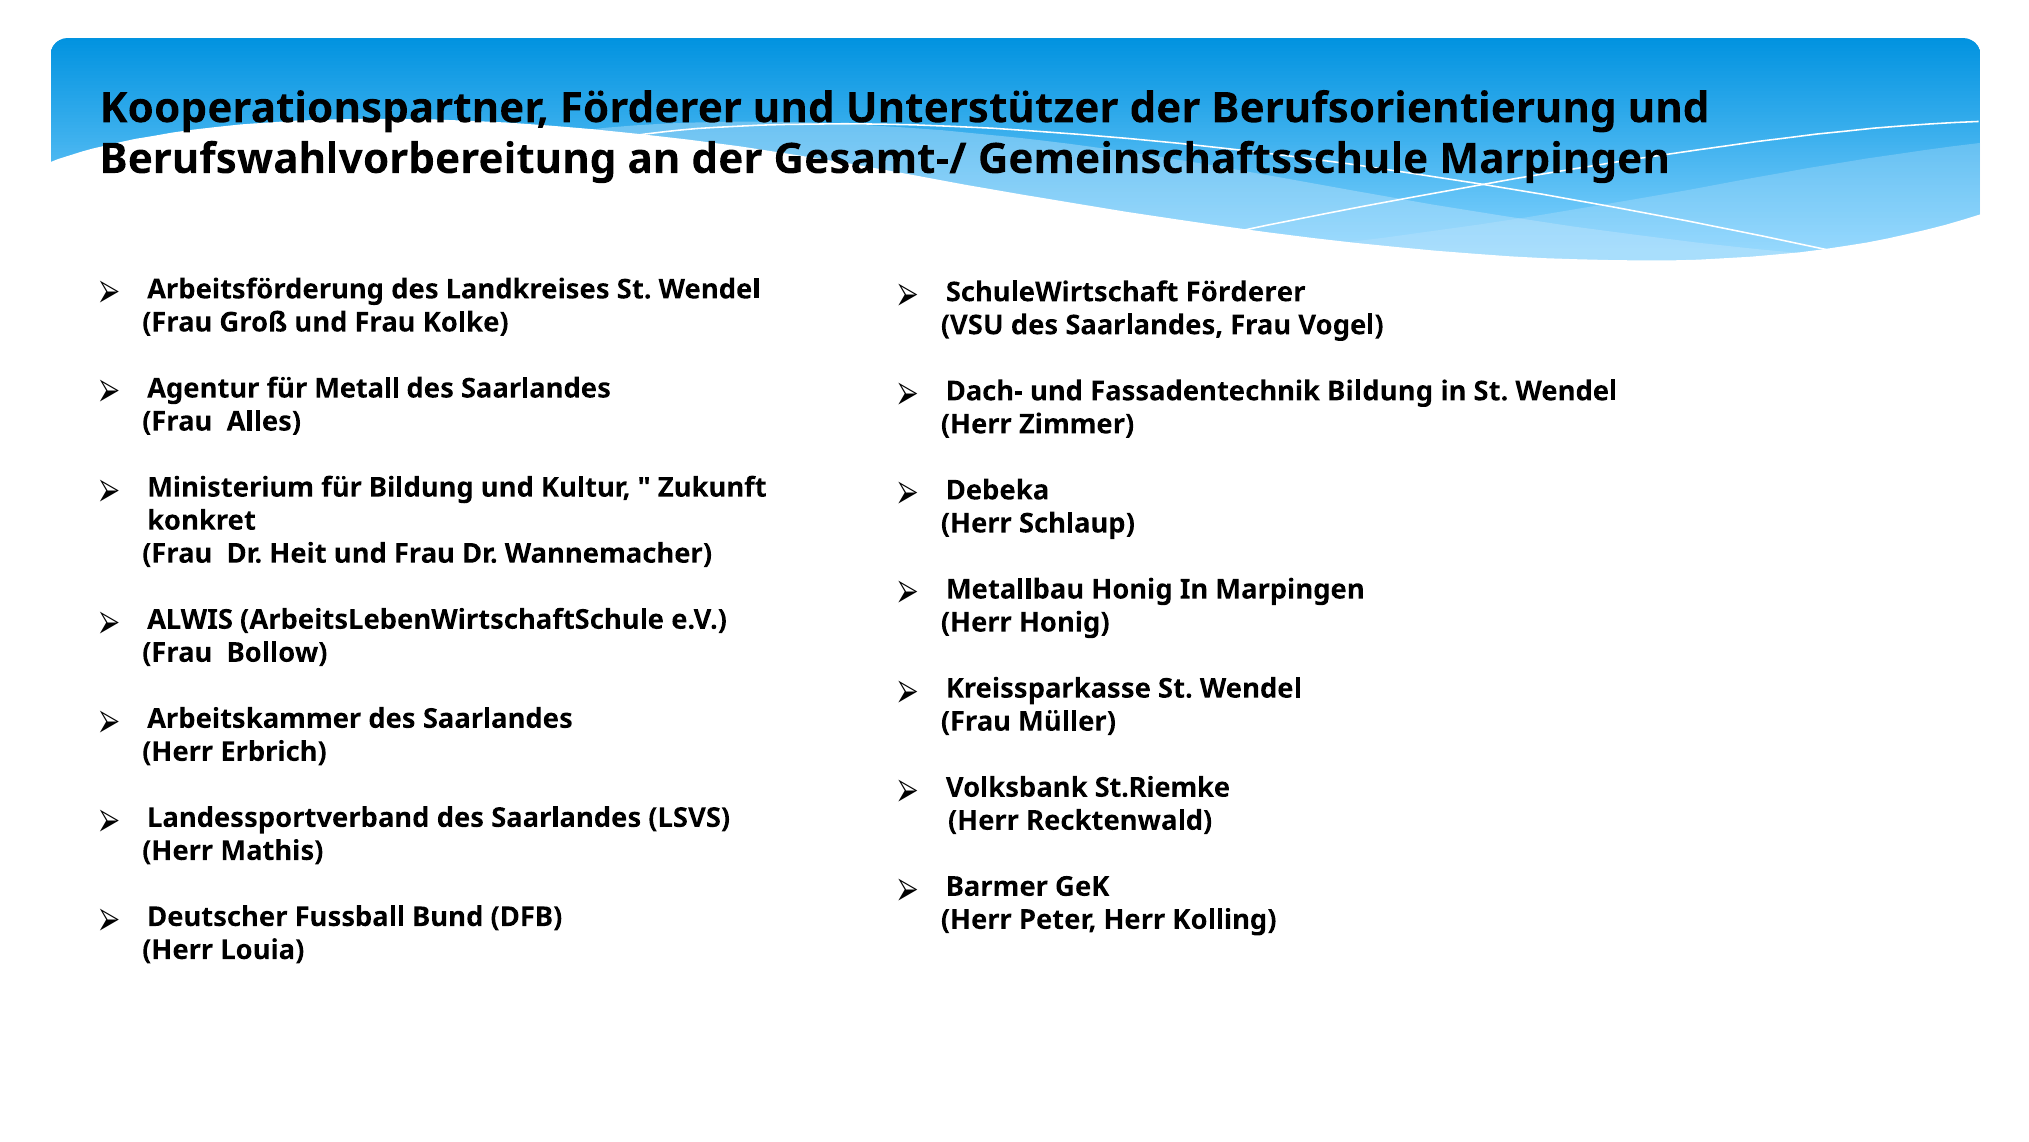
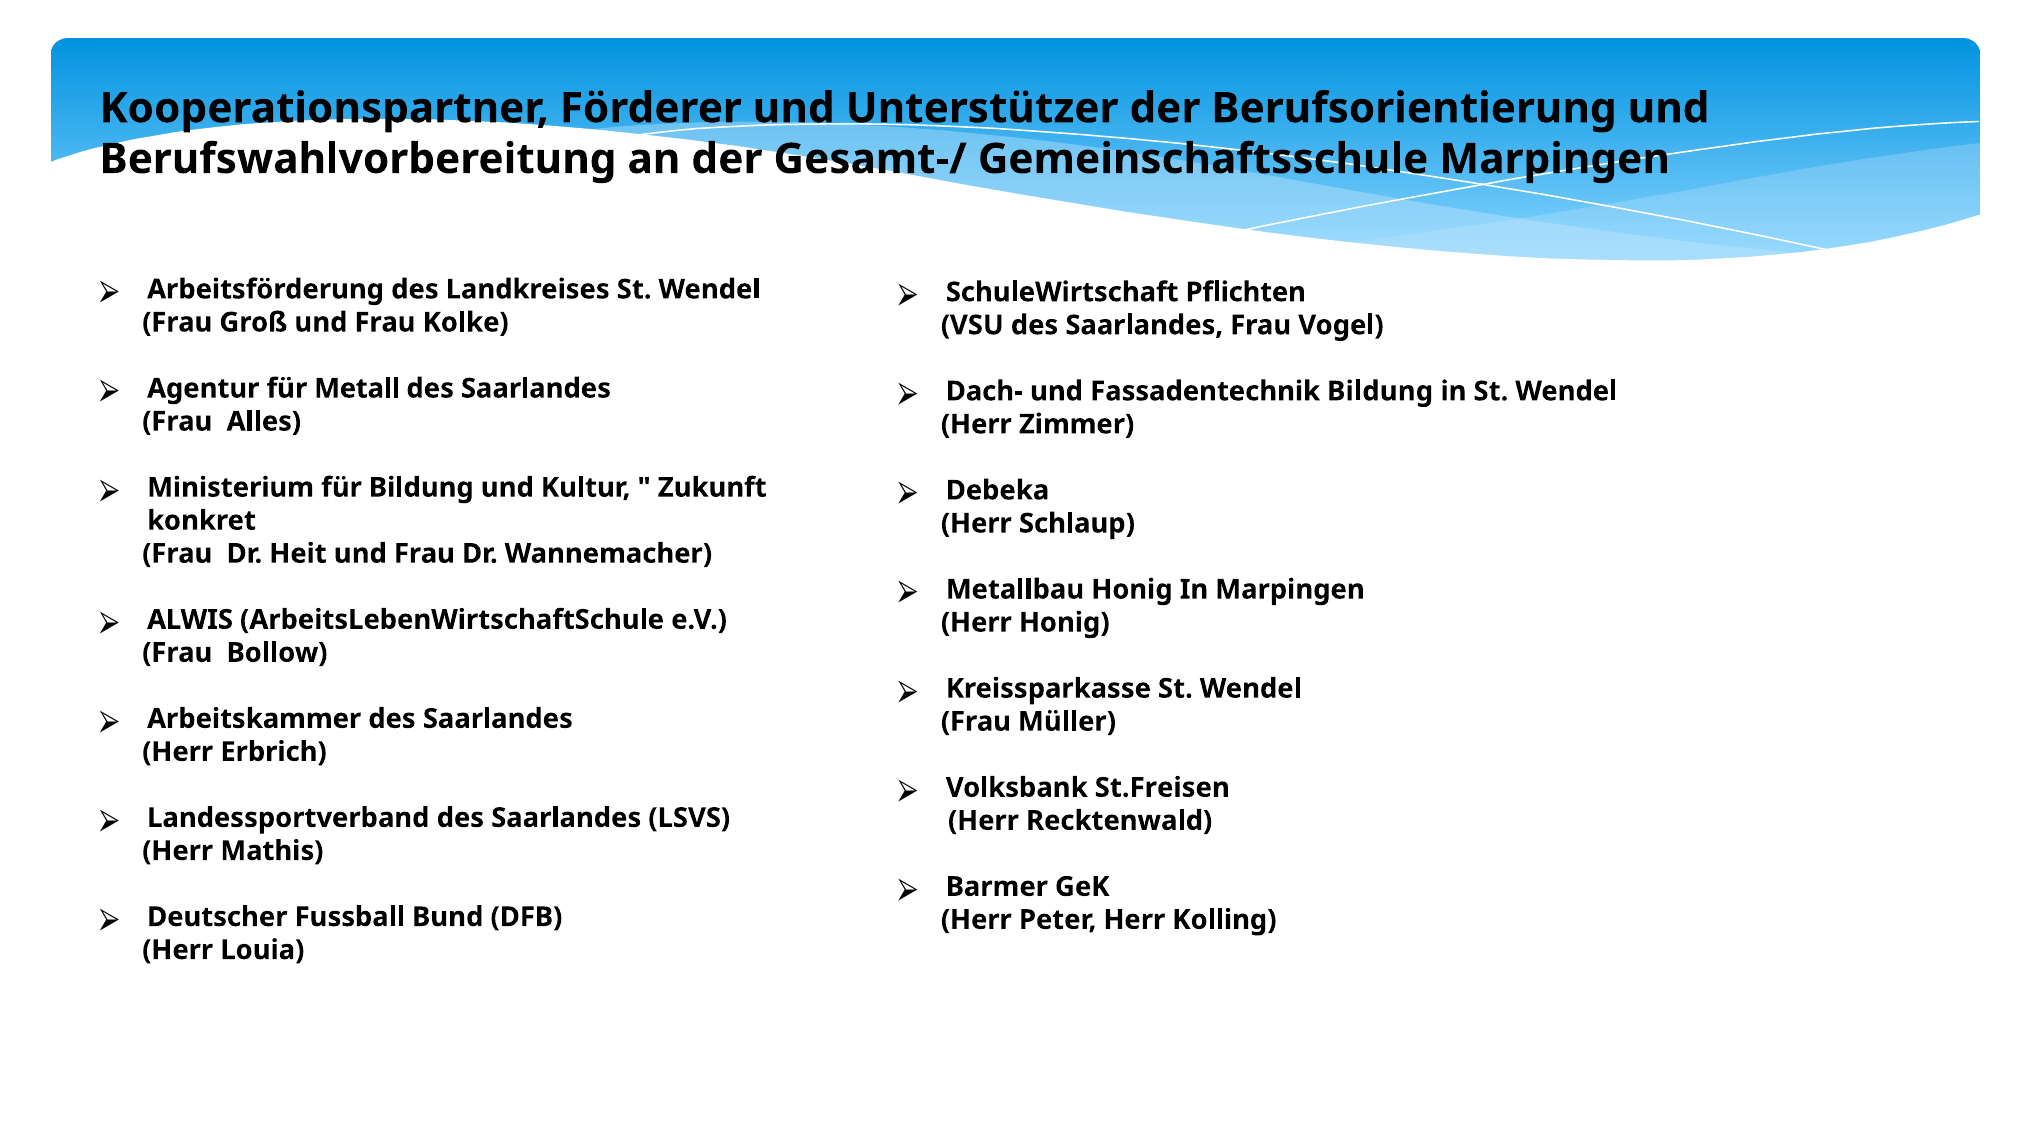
SchuleWirtschaft Förderer: Förderer -> Pflichten (1246, 292)
St.Riemke: St.Riemke -> St.Freisen (1162, 787)
